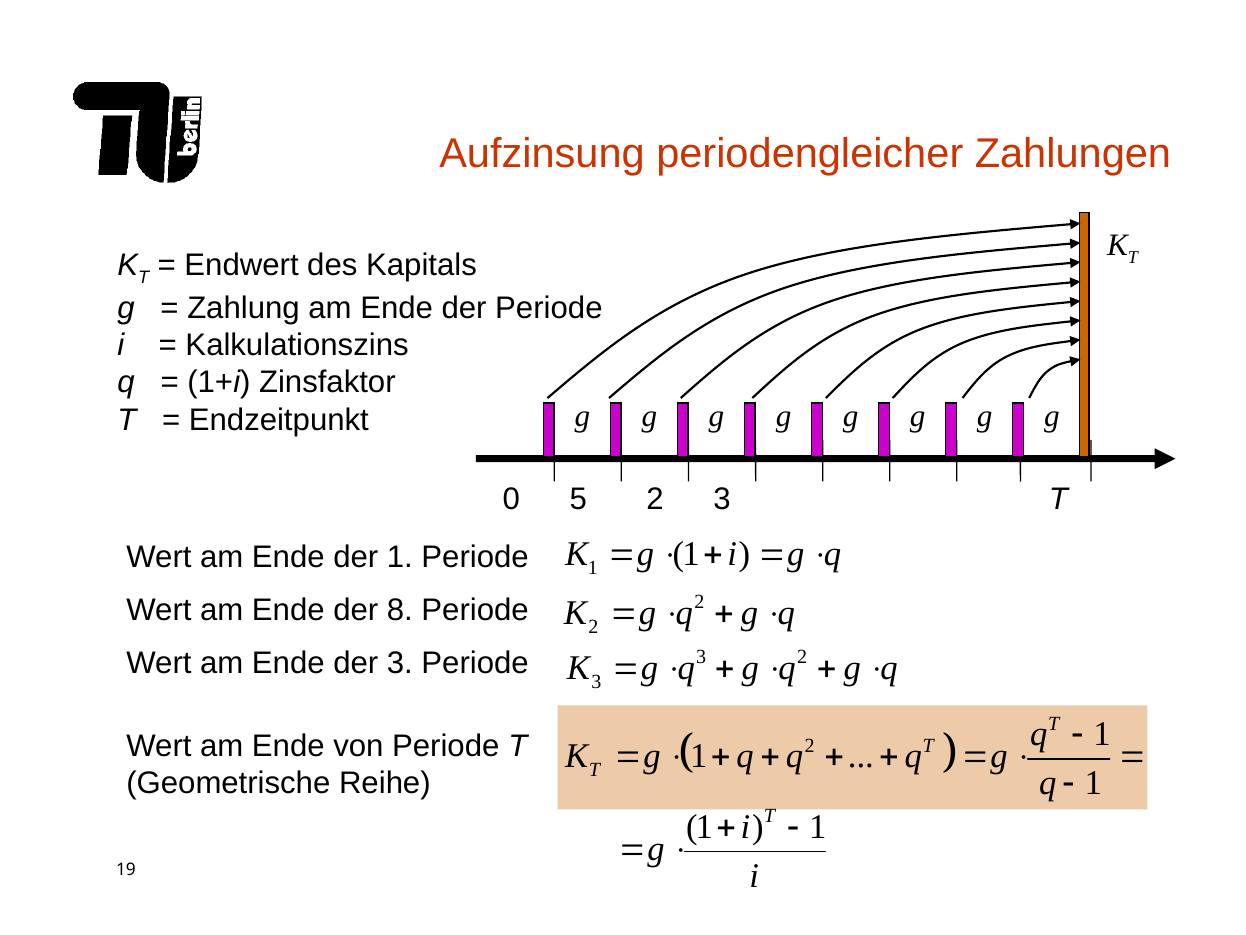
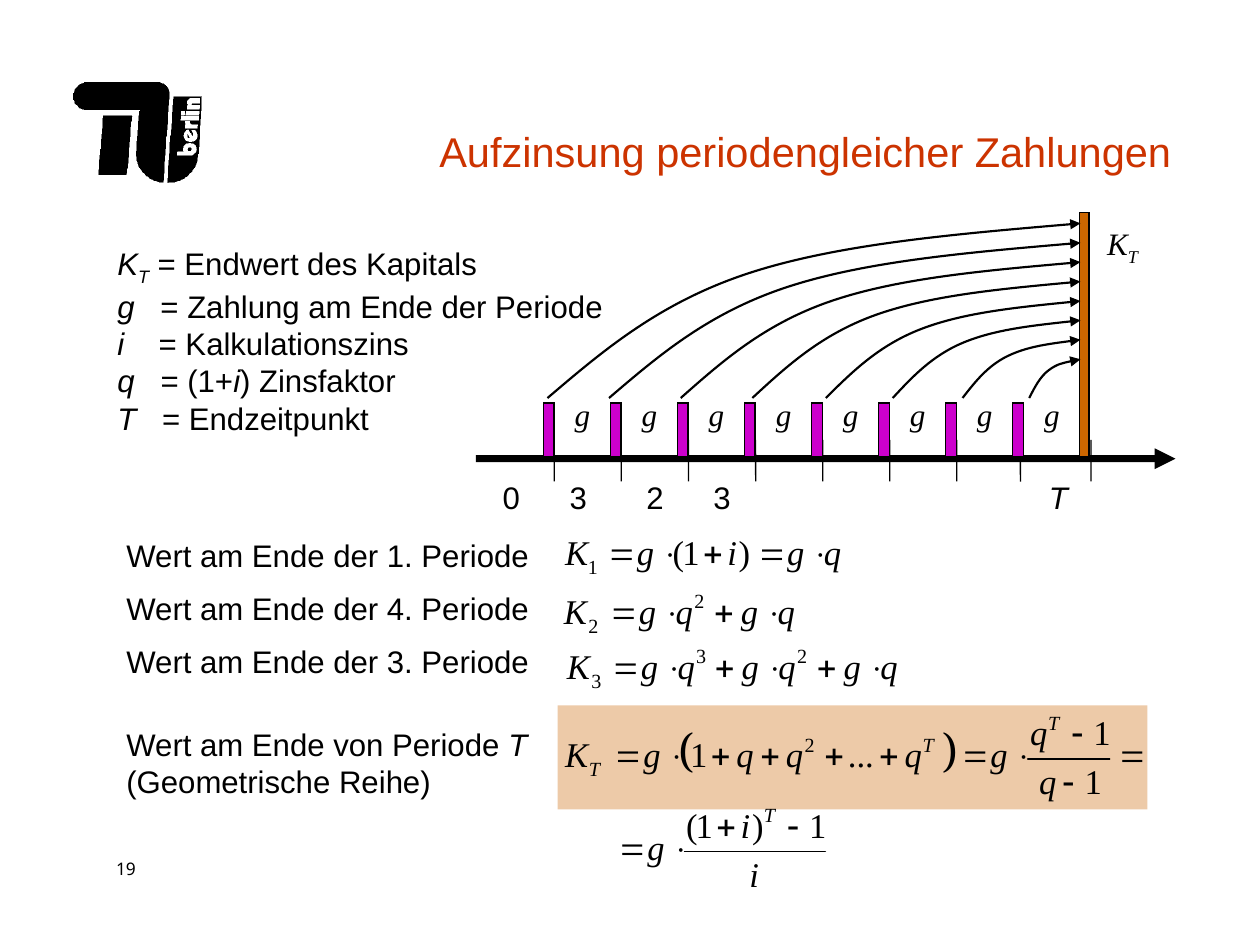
0 5: 5 -> 3 (578, 499)
8: 8 -> 4 (400, 610)
